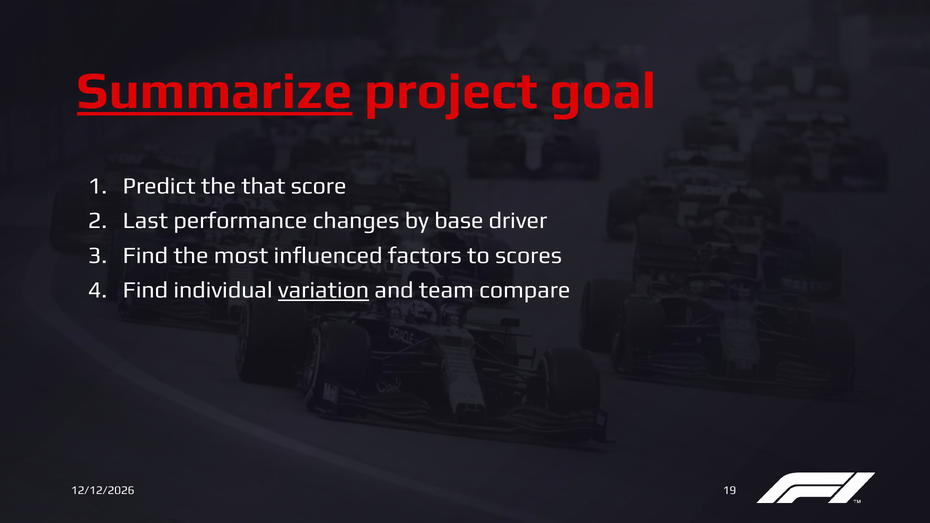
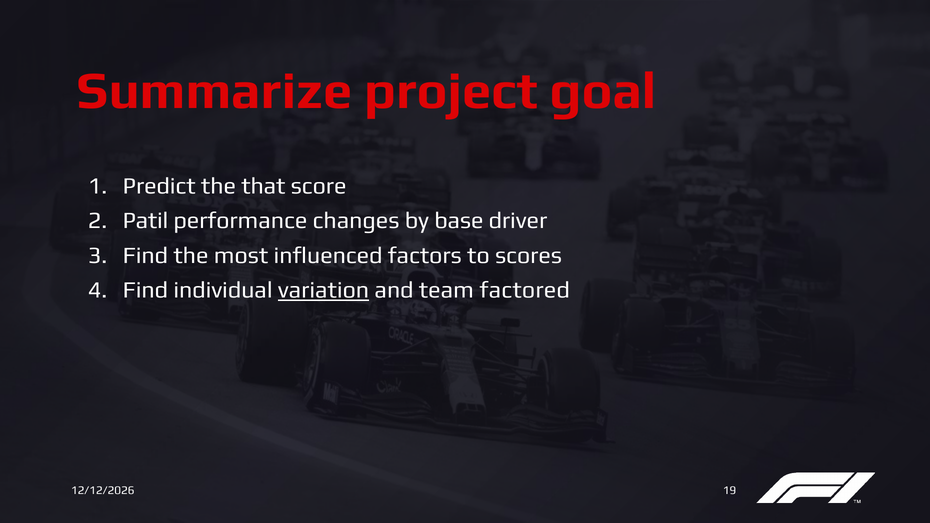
Summarize underline: present -> none (215, 91)
Last: Last -> Patil (145, 221)
compare: compare -> factored (525, 290)
